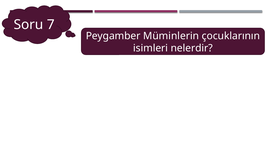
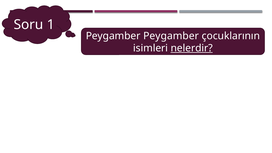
7: 7 -> 1 (51, 25)
Peygamber Müminlerin: Müminlerin -> Peygamber (171, 36)
nelerdir underline: none -> present (192, 48)
